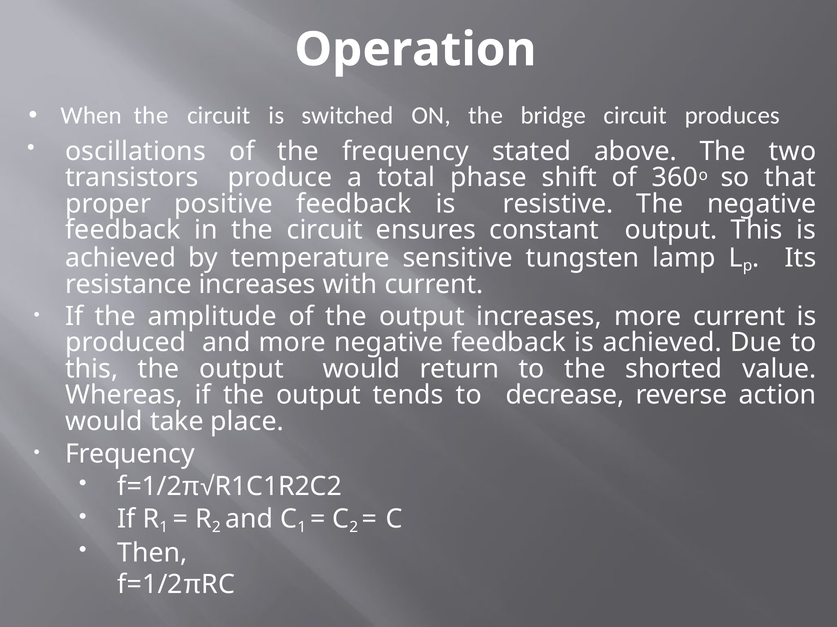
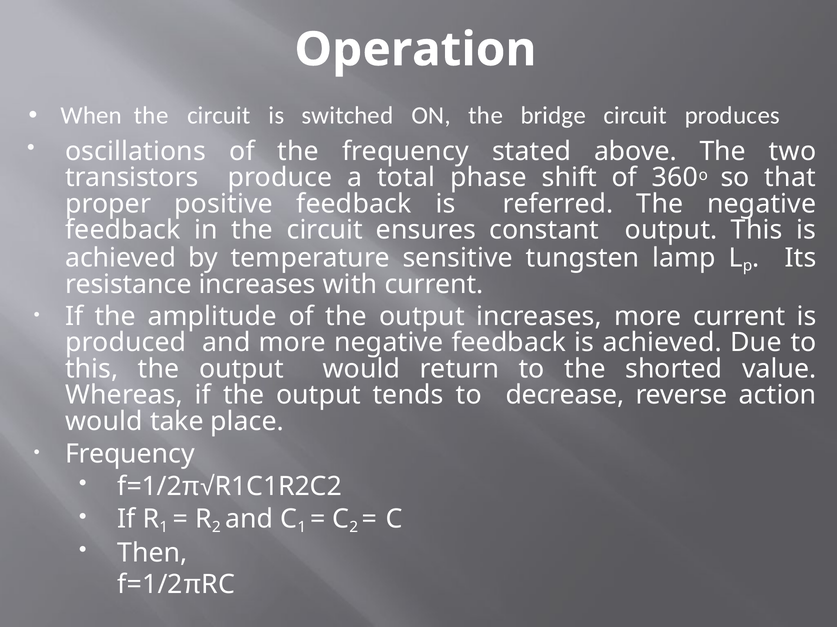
resistive: resistive -> referred (558, 204)
